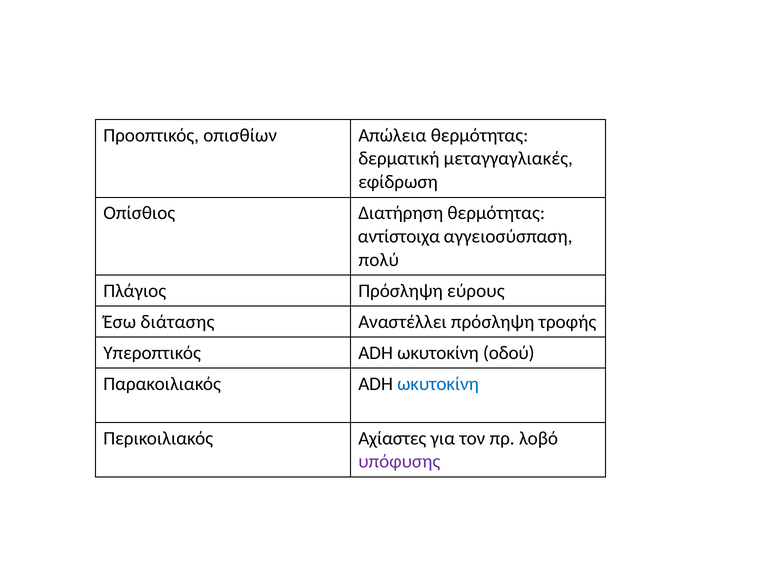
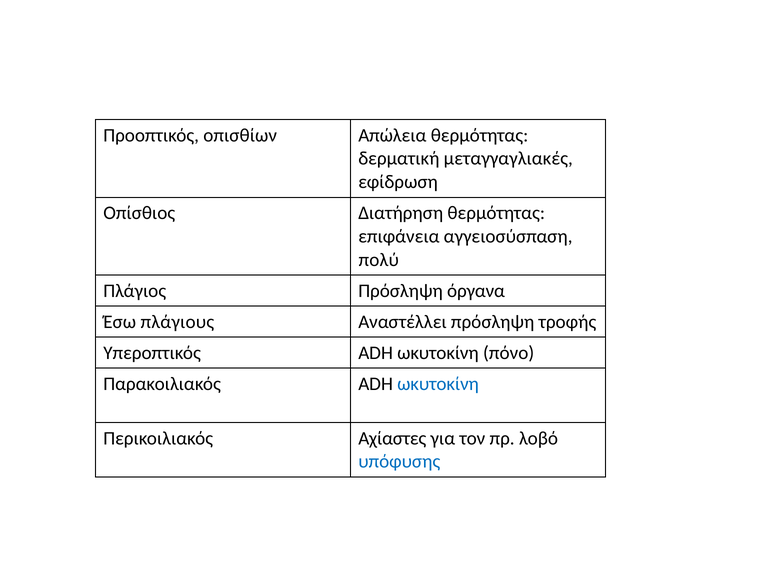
αντίστοιχα: αντίστοιχα -> επιφάνεια (399, 236)
εύρους: εύρους -> όργανα (476, 291)
διάτασης: διάτασης -> πλάγιους (177, 322)
οδού: οδού -> πόνο (509, 353)
υπόφυσης colour: purple -> blue (399, 461)
